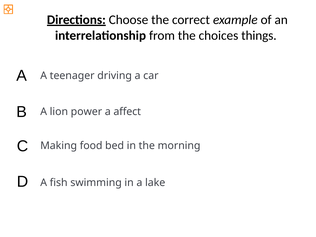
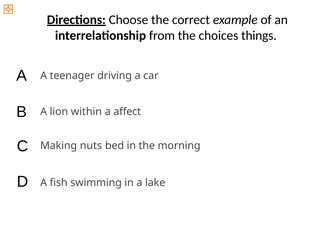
power: power -> within (86, 112)
food: food -> nuts (91, 146)
